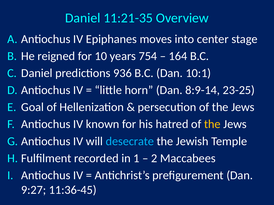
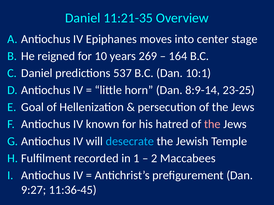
754: 754 -> 269 (148, 56)
936: 936 -> 537 (123, 73)
the colour: yellow -> pink (212, 124)
